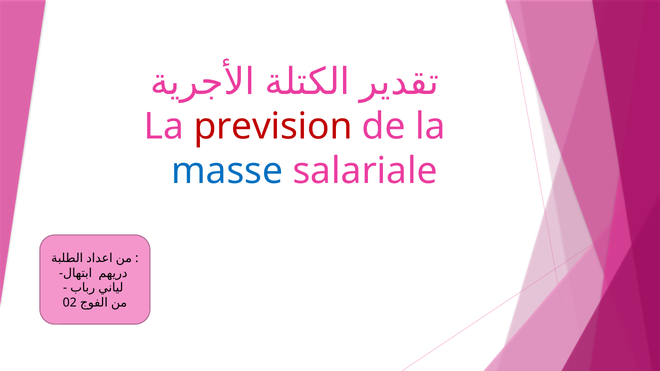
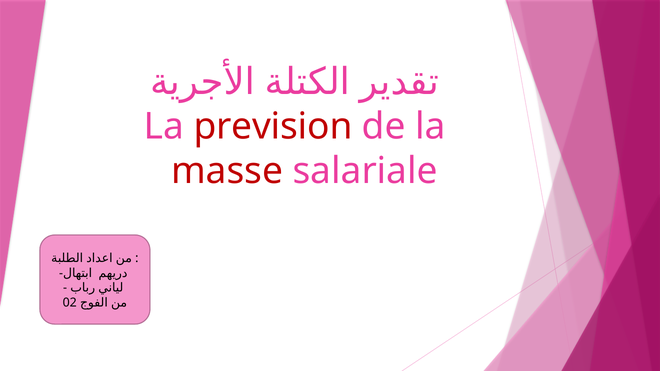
masse colour: blue -> red (227, 171)
